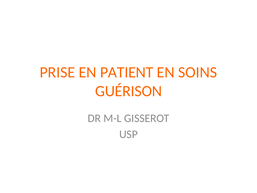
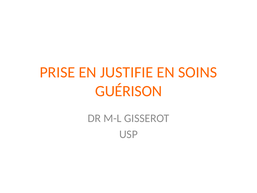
PATIENT: PATIENT -> JUSTIFIE (127, 72)
